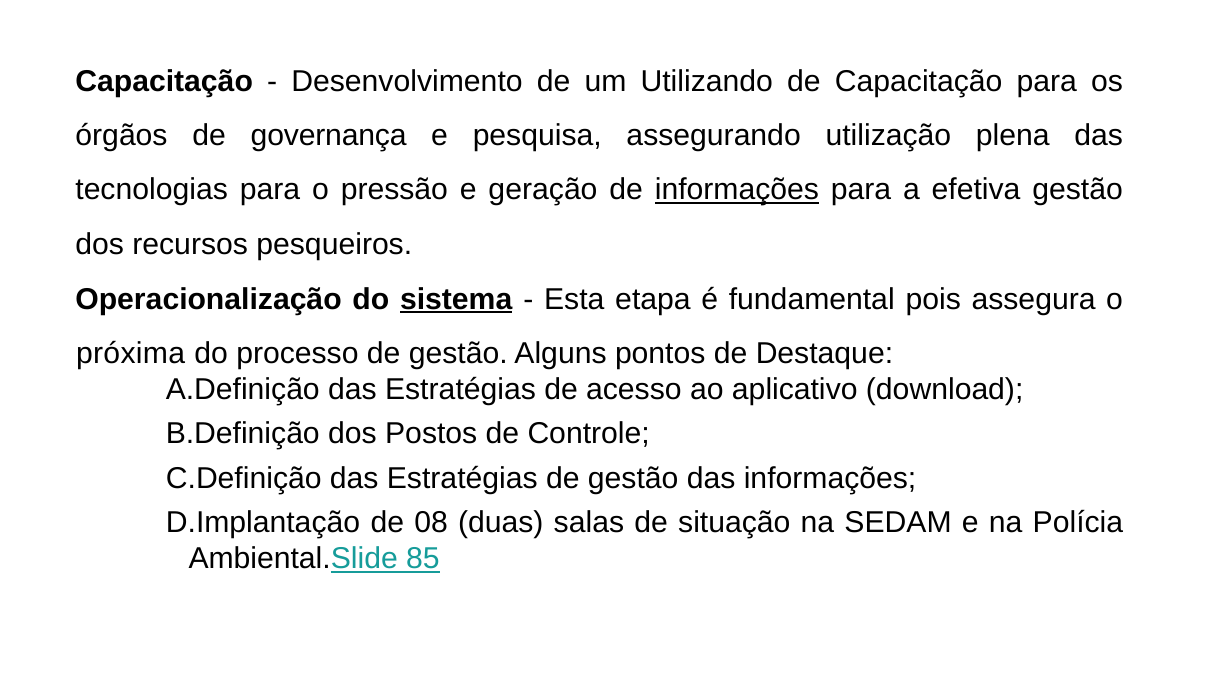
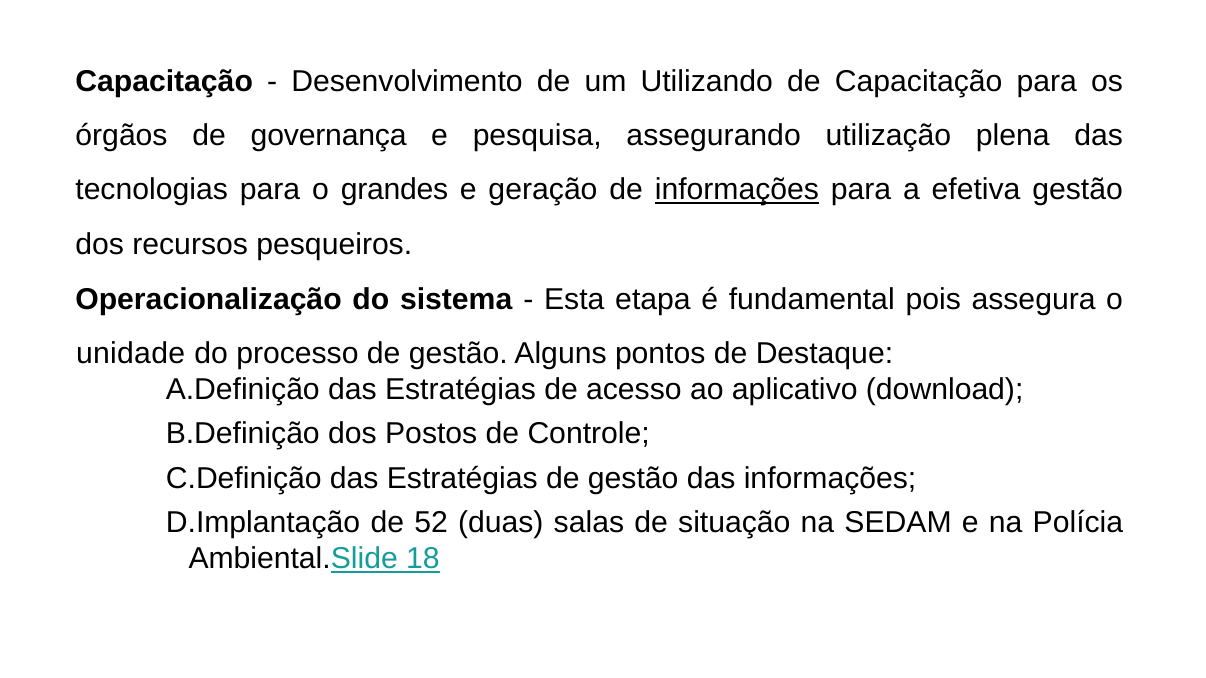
pressão: pressão -> grandes (395, 190)
sistema underline: present -> none (456, 299)
próxima: próxima -> unidade (131, 354)
08: 08 -> 52 (431, 523)
85: 85 -> 18 (423, 559)
